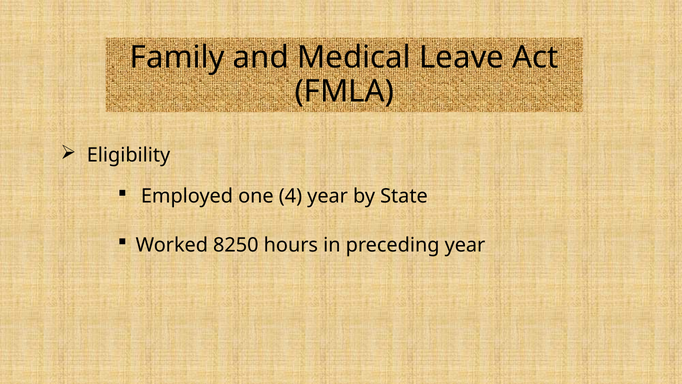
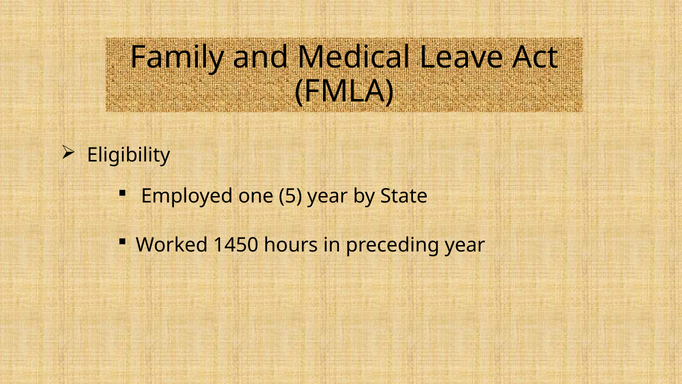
4: 4 -> 5 (290, 196)
8250: 8250 -> 1450 (236, 245)
